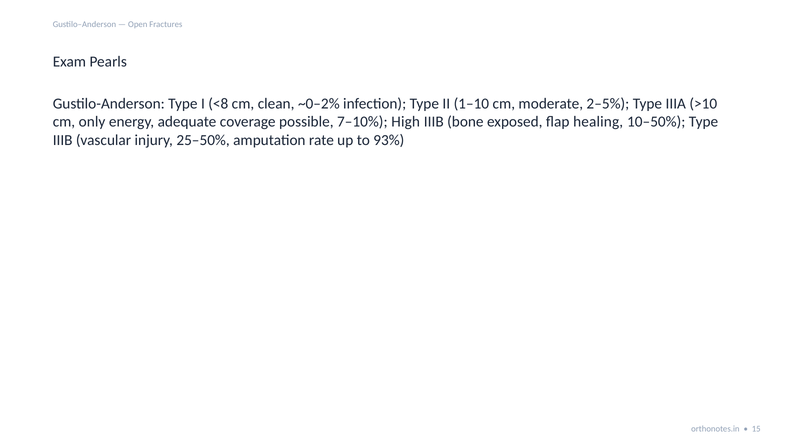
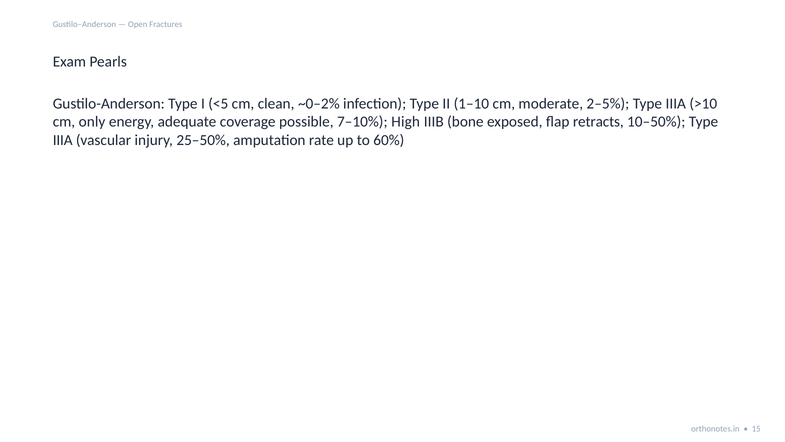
<8: <8 -> <5 (218, 103)
healing: healing -> retracts (598, 122)
IIIB: IIIB -> IIIA (63, 140)
93%: 93% -> 60% (389, 140)
